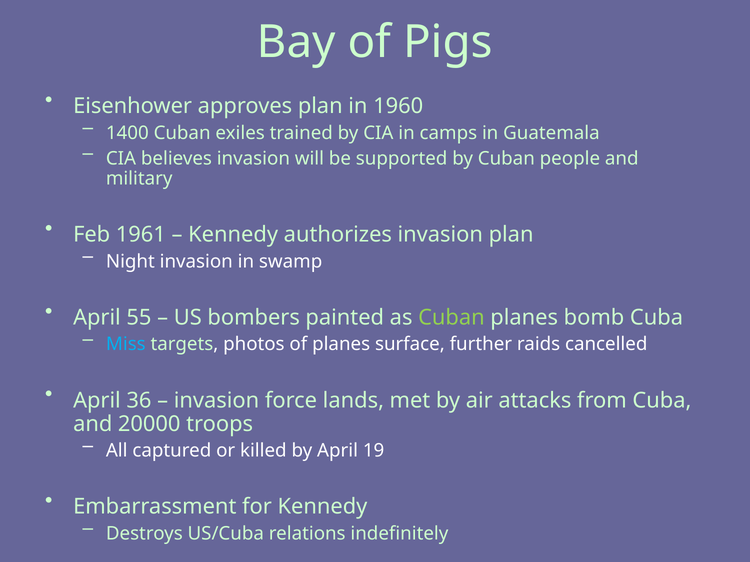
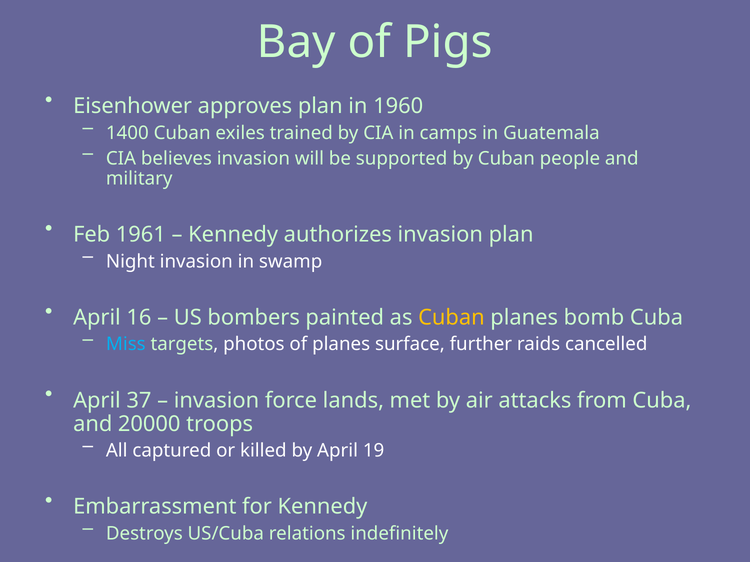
55: 55 -> 16 (139, 318)
Cuban colour: light green -> yellow (451, 318)
36: 36 -> 37 (139, 401)
